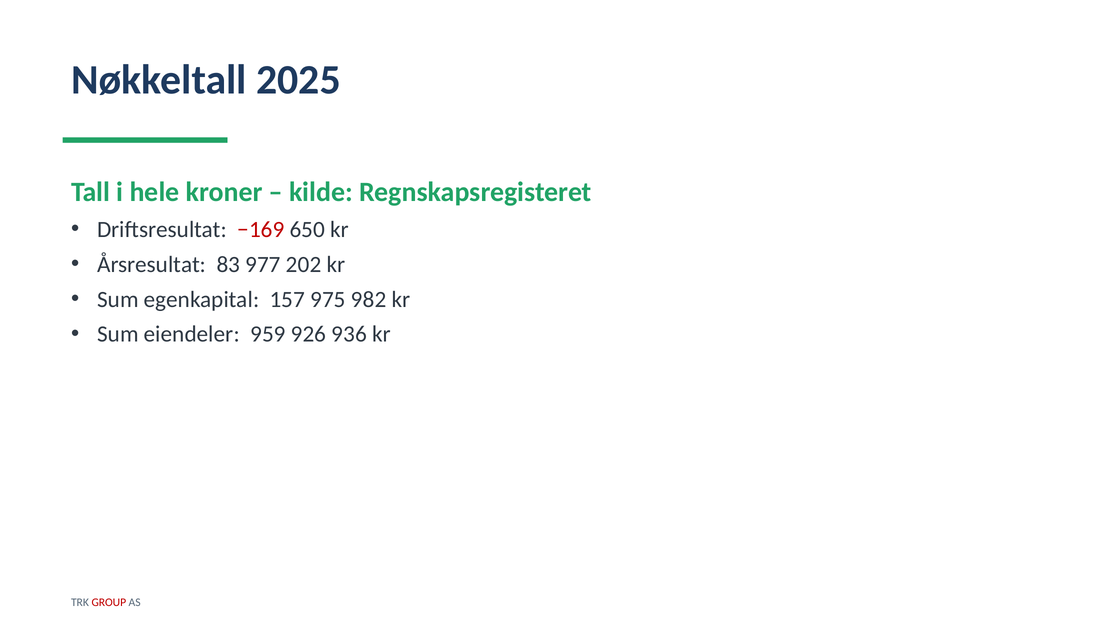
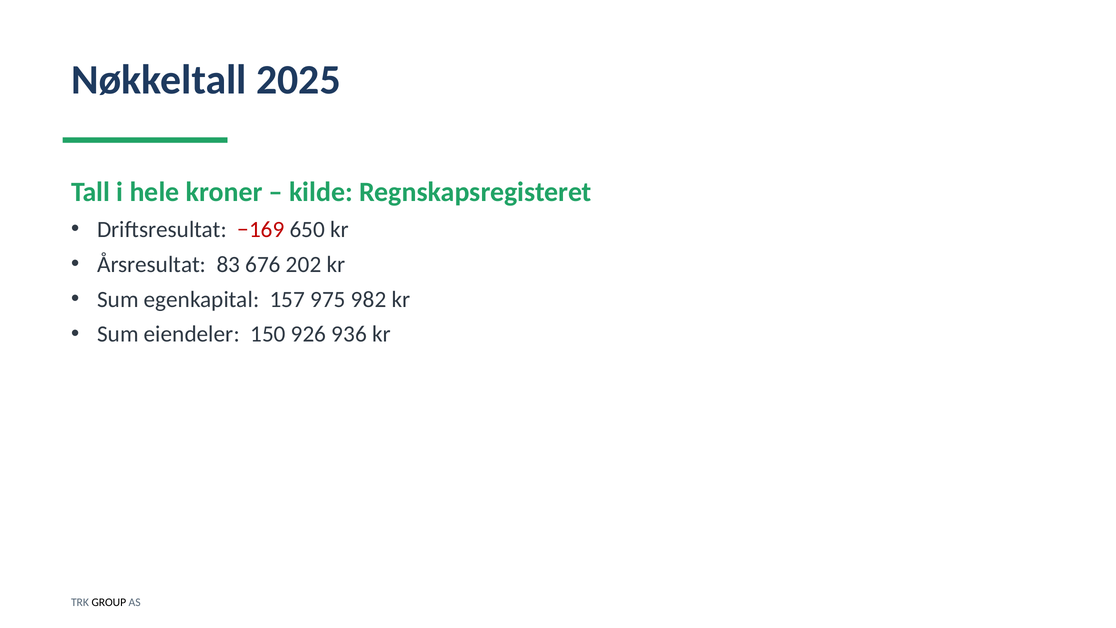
977: 977 -> 676 (263, 264)
959: 959 -> 150 (268, 334)
GROUP colour: red -> black (109, 602)
